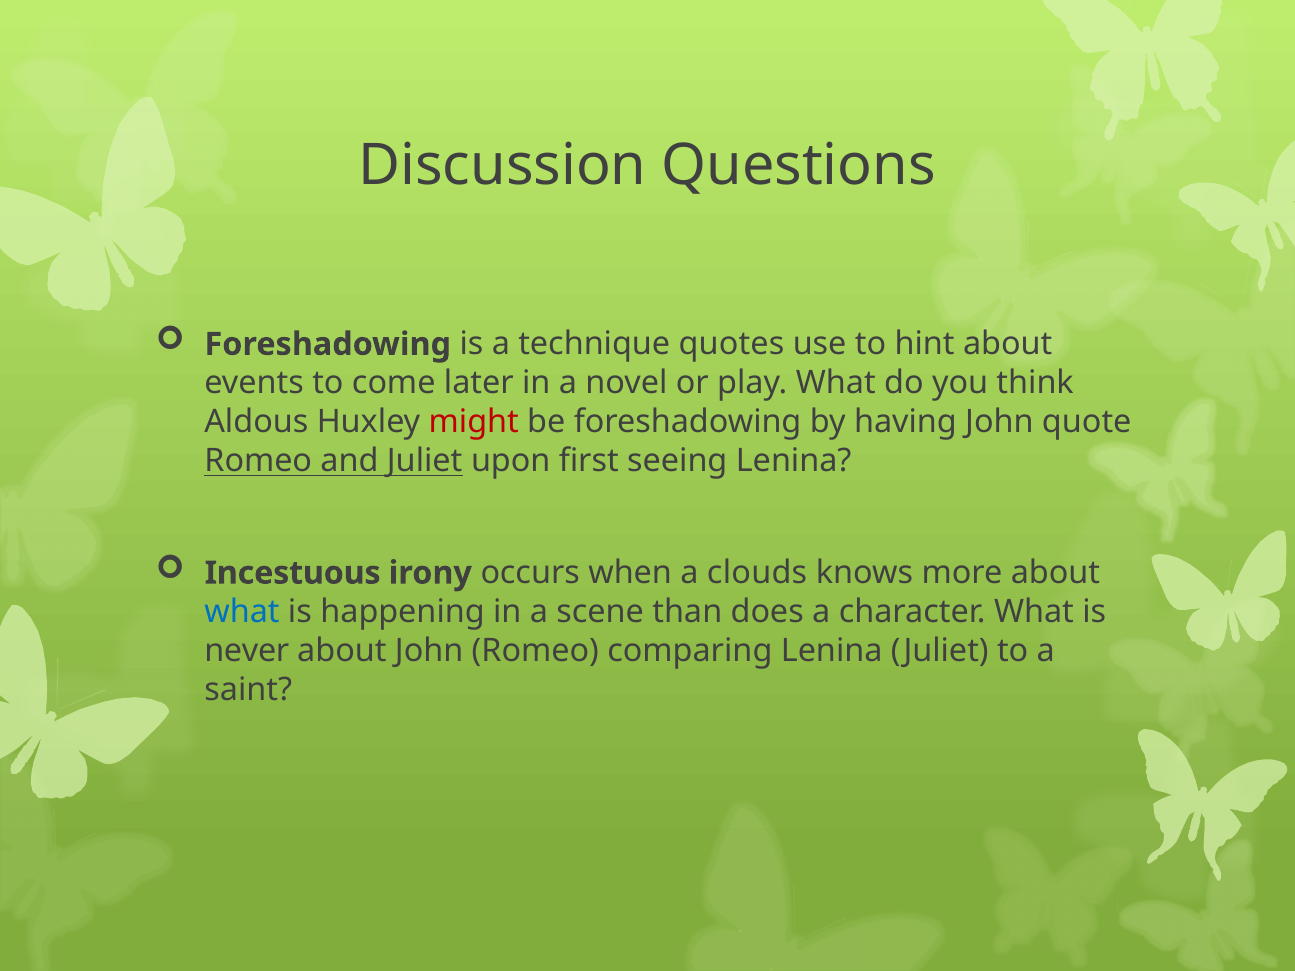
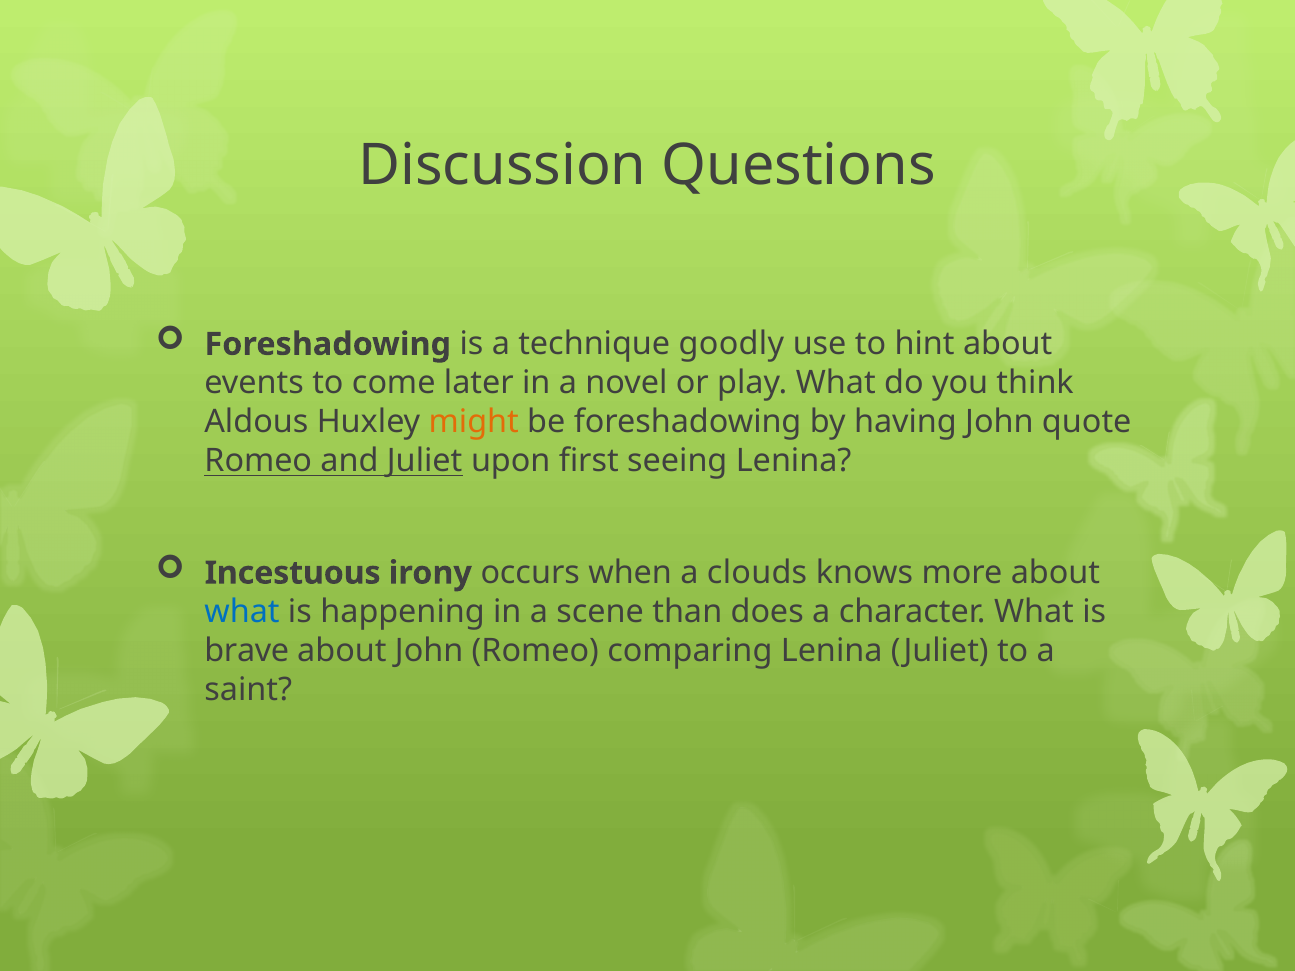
quotes: quotes -> goodly (731, 344)
might colour: red -> orange (474, 422)
never: never -> brave (247, 651)
